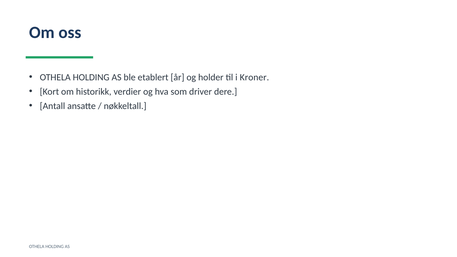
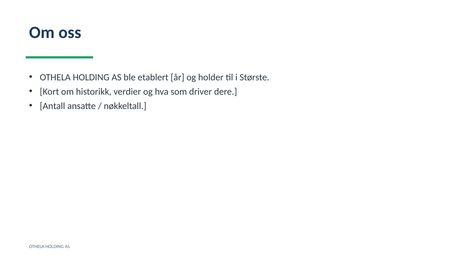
Kroner: Kroner -> Største (255, 77)
